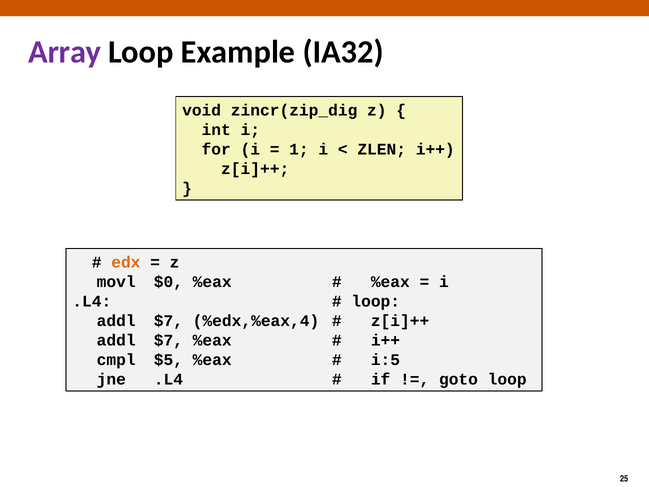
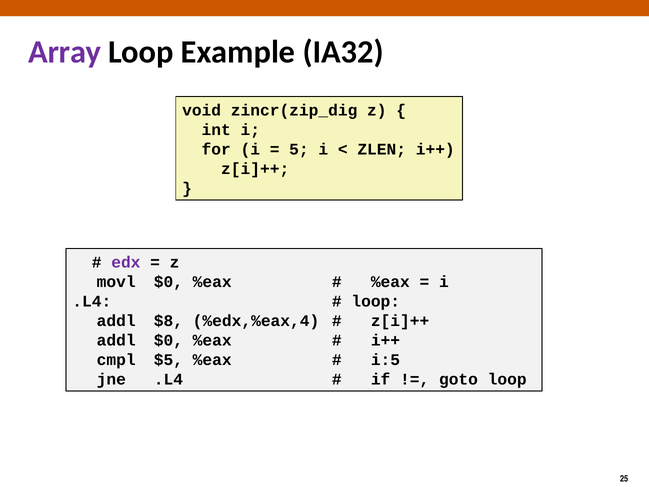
1: 1 -> 5 (299, 149)
edx colour: orange -> purple (126, 262)
$7: $7 -> $8 (168, 321)
$7: $7 -> $0 (168, 340)
